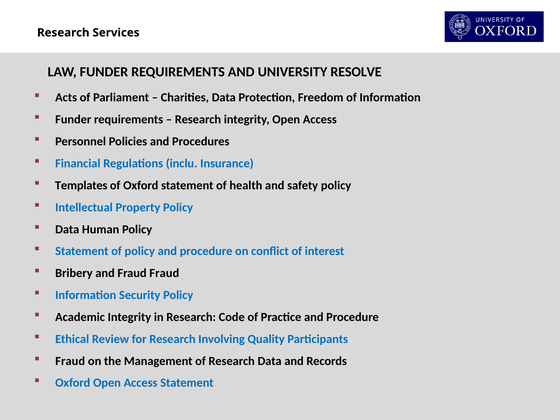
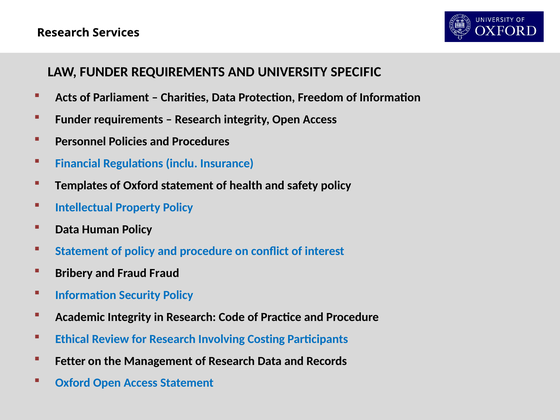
RESOLVE: RESOLVE -> SPECIFIC (356, 72)
Quality: Quality -> Costing (266, 339)
Fraud: Fraud -> Fetter (70, 361)
